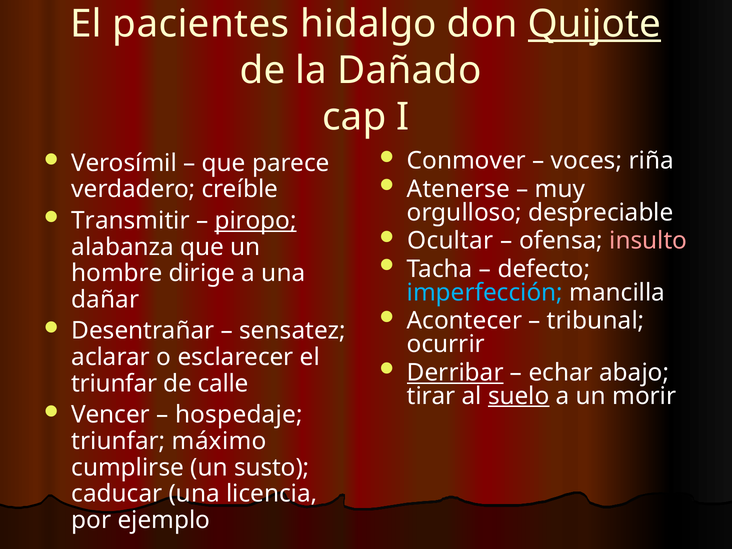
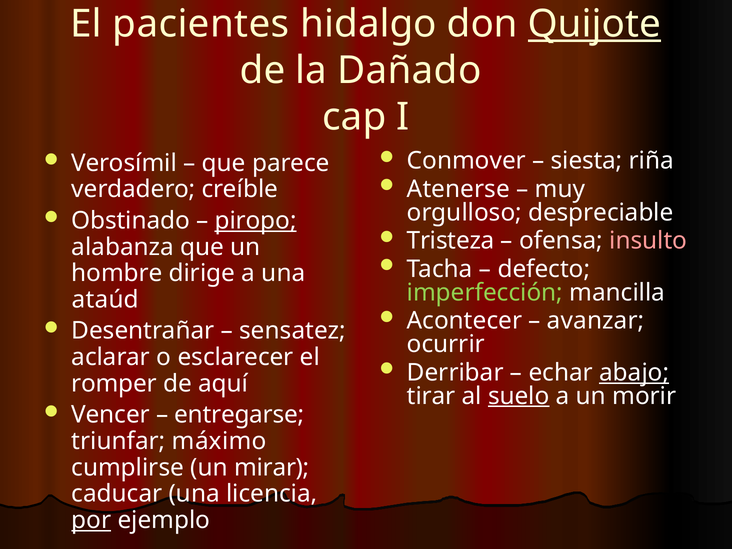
voces: voces -> siesta (587, 161)
Transmitir: Transmitir -> Obstinado (131, 221)
Ocultar: Ocultar -> Tristeza (451, 241)
imperfección colour: light blue -> light green (485, 292)
dañar: dañar -> ataúd (105, 300)
tribunal: tribunal -> avanzar (596, 321)
Derribar underline: present -> none (455, 373)
abajo underline: none -> present (634, 373)
triunfar: triunfar -> romper (114, 384)
calle: calle -> aquí (223, 384)
hospedaje: hospedaje -> entregarse (239, 415)
susto: susto -> mirar (272, 467)
por underline: none -> present (91, 520)
